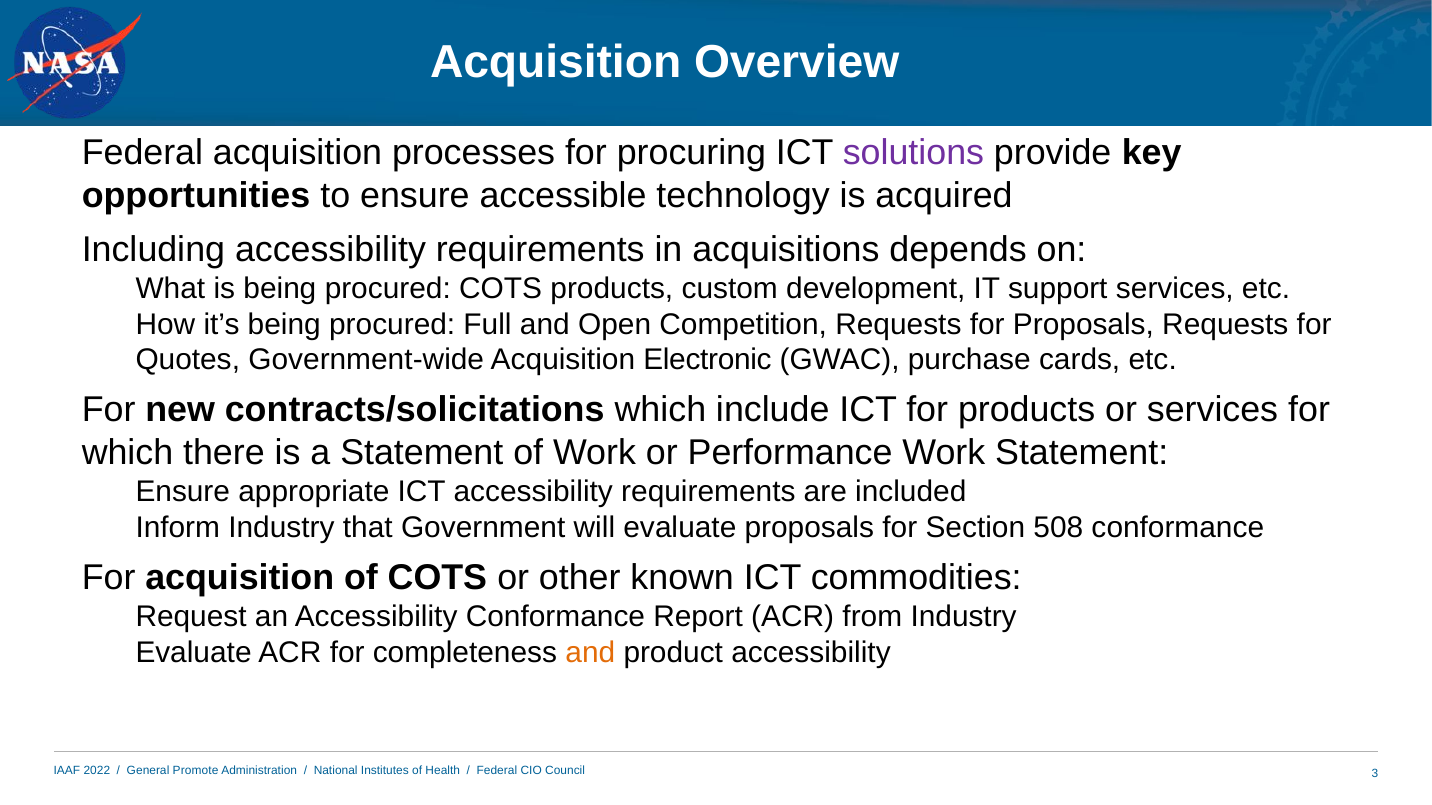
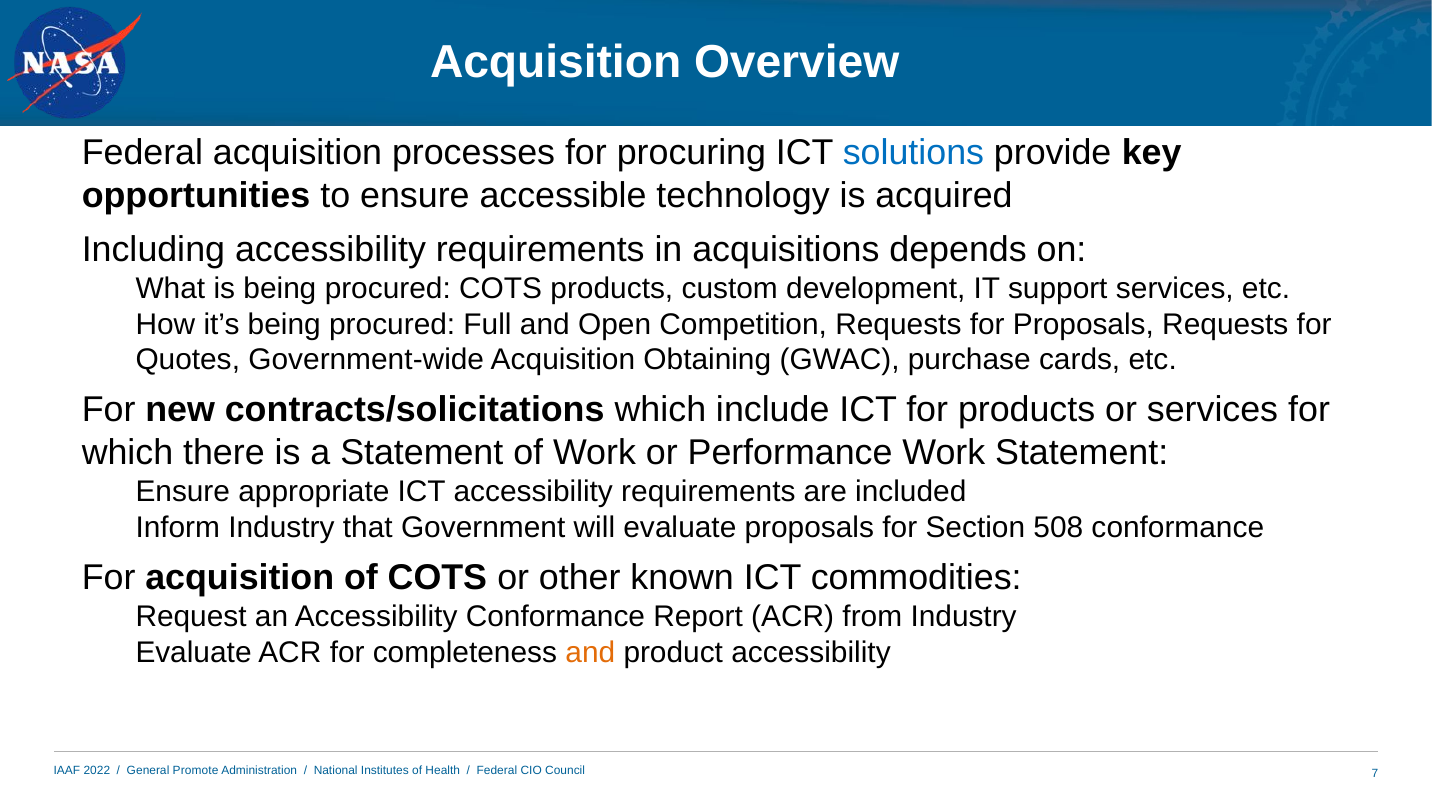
solutions colour: purple -> blue (913, 153)
Electronic: Electronic -> Obtaining (707, 360)
3: 3 -> 7 (1375, 774)
